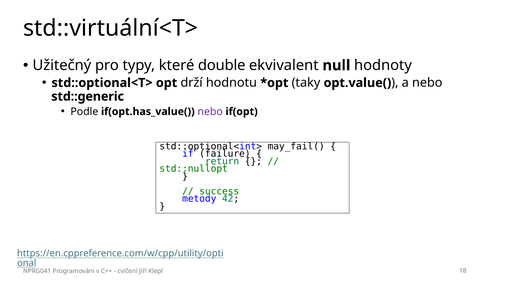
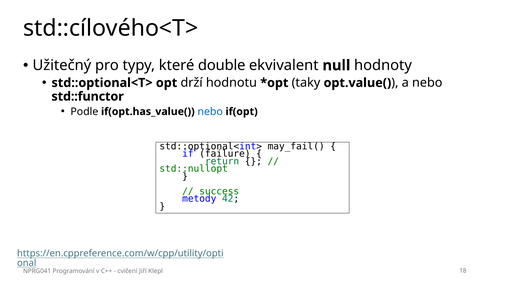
std::virtuální<T>: std::virtuální<T> -> std::cílového<T> (111, 28)
std::generic: std::generic -> std::functor (88, 96)
nebo colour: purple -> blue (210, 112)
